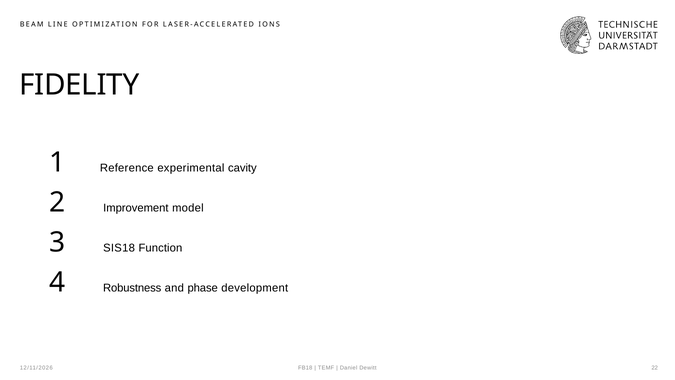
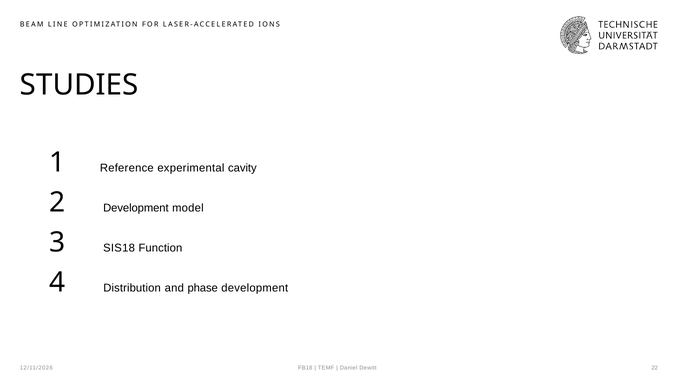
FIDELITY: FIDELITY -> STUDIES (79, 85)
2 Improvement: Improvement -> Development (136, 208)
Robustness: Robustness -> Distribution (132, 288)
